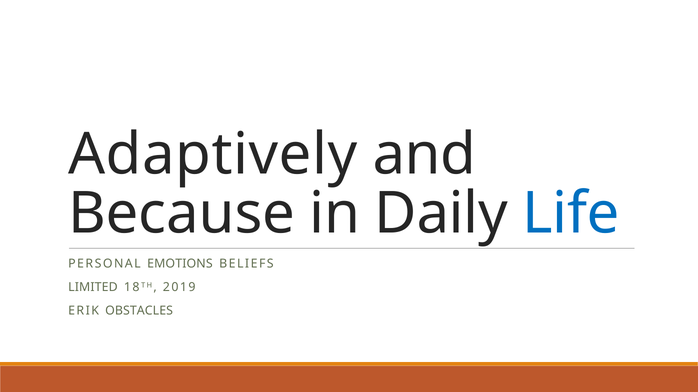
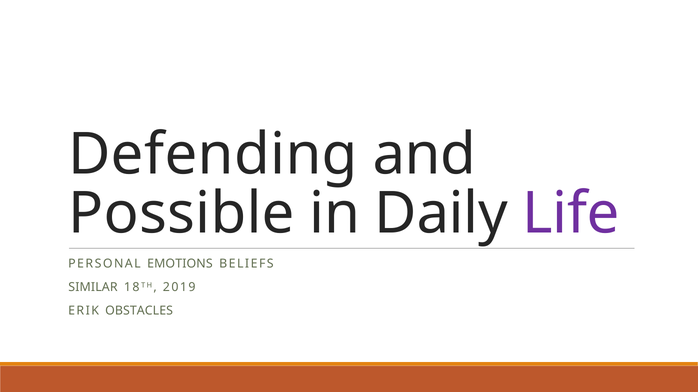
Adaptively: Adaptively -> Defending (213, 155)
Because: Because -> Possible (181, 214)
Life colour: blue -> purple (571, 214)
LIMITED: LIMITED -> SIMILAR (93, 288)
